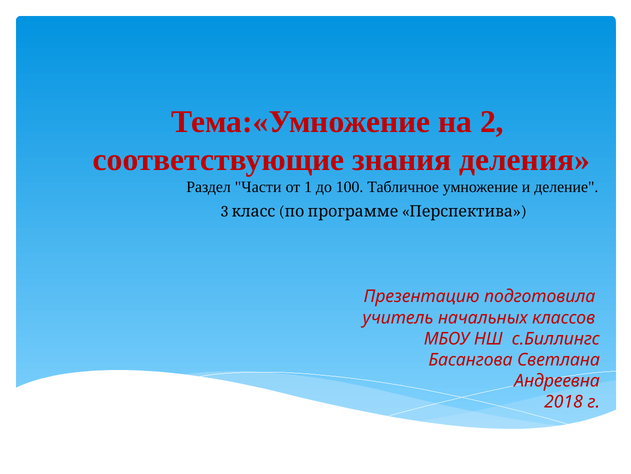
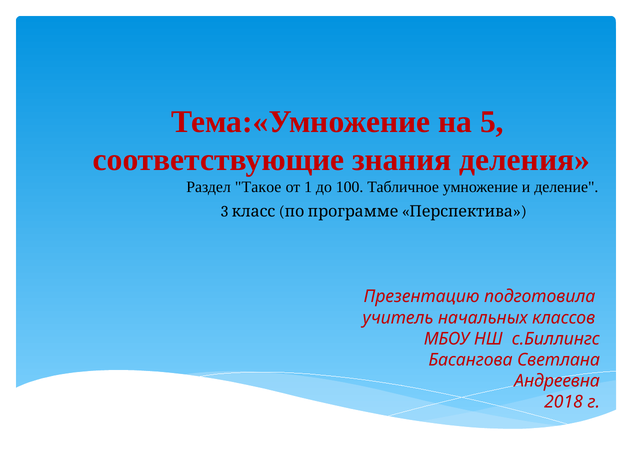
2: 2 -> 5 (492, 122)
Части: Части -> Такое (258, 187)
